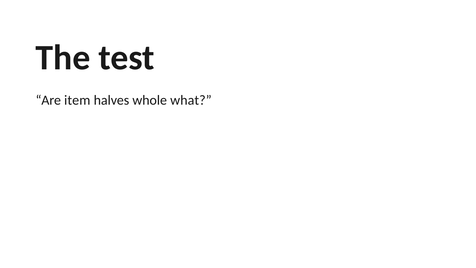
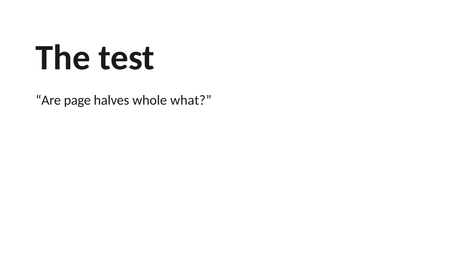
item: item -> page (77, 100)
